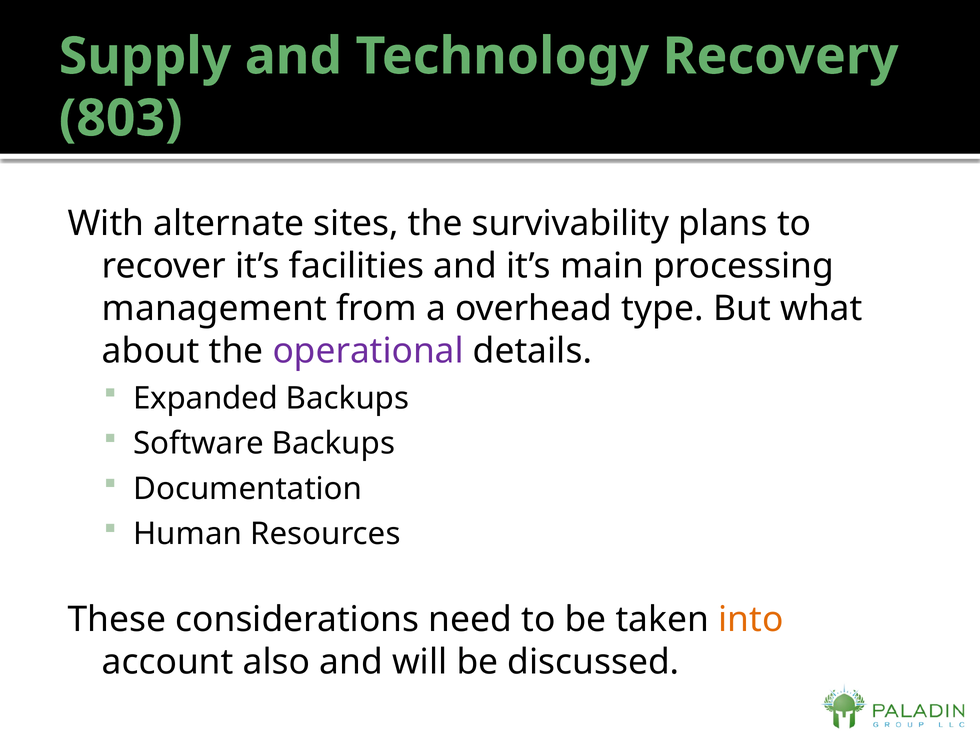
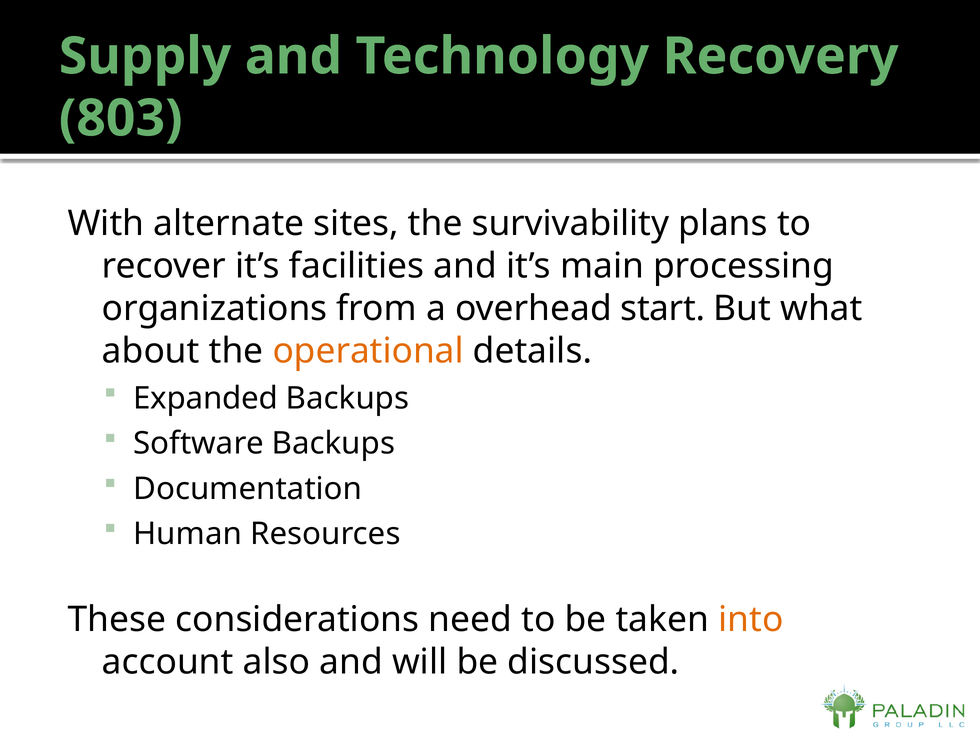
management: management -> organizations (215, 309)
type: type -> start (663, 309)
operational colour: purple -> orange (368, 351)
